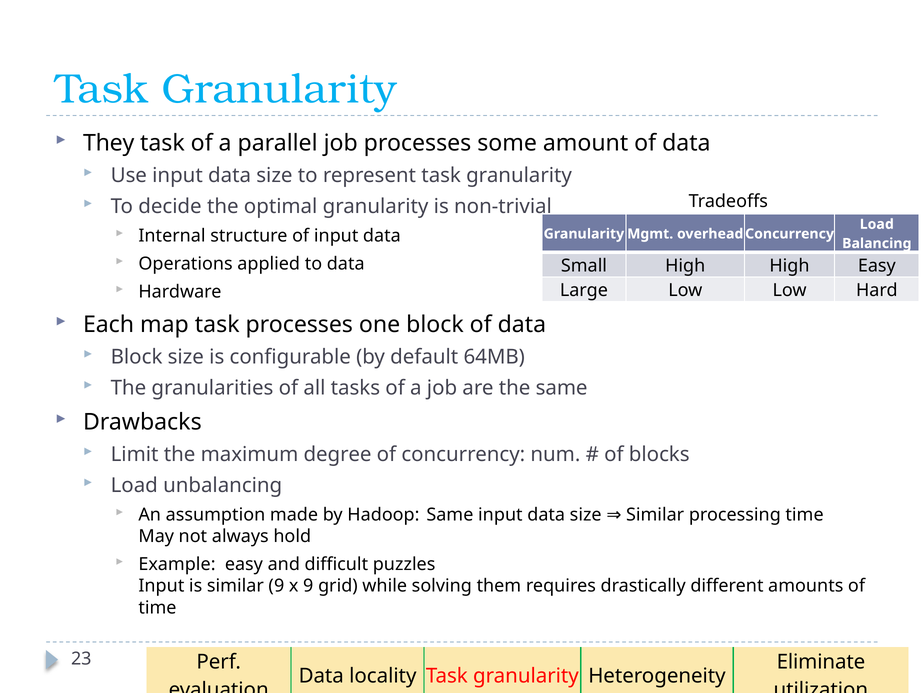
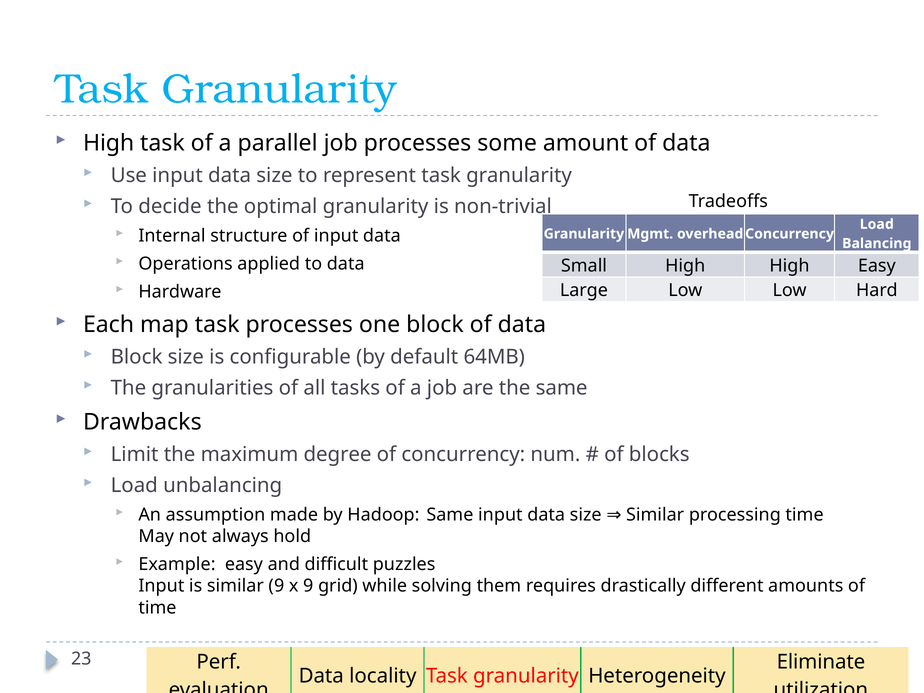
They: They -> High (109, 143)
